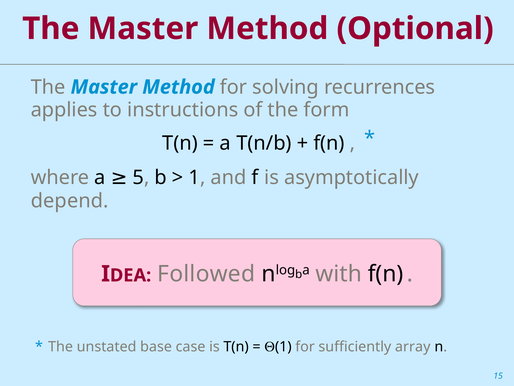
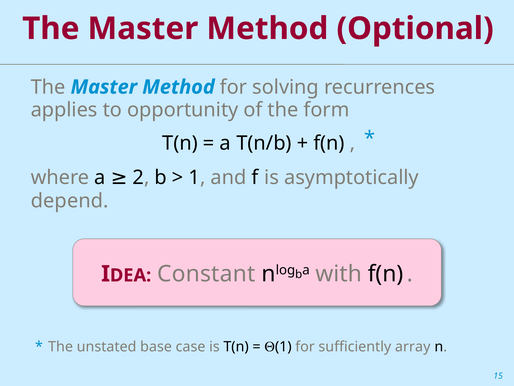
instructions: instructions -> opportunity (183, 110)
5: 5 -> 2 (138, 177)
Followed: Followed -> Constant (206, 274)
